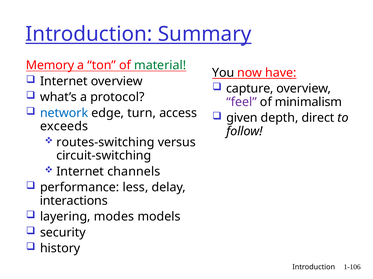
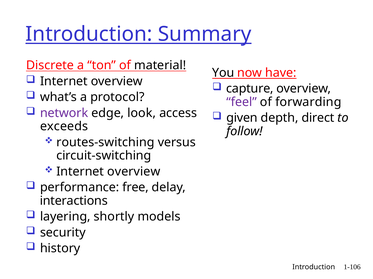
Memory: Memory -> Discrete (50, 66)
material colour: green -> black (160, 66)
minimalism: minimalism -> forwarding (308, 102)
network colour: blue -> purple (64, 113)
turn: turn -> look (142, 113)
channels: channels -> overview (134, 172)
less: less -> free (136, 188)
modes: modes -> shortly (114, 217)
